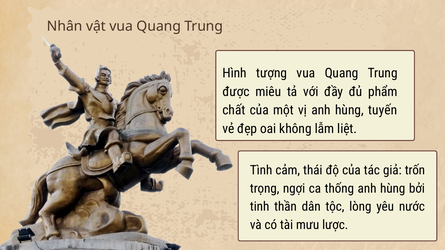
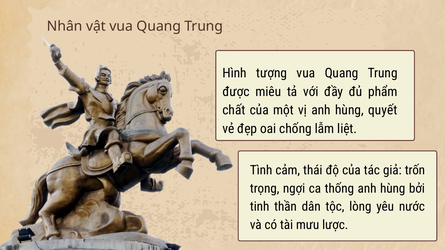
tuyến: tuyến -> quyết (383, 110)
không: không -> chống (296, 129)
